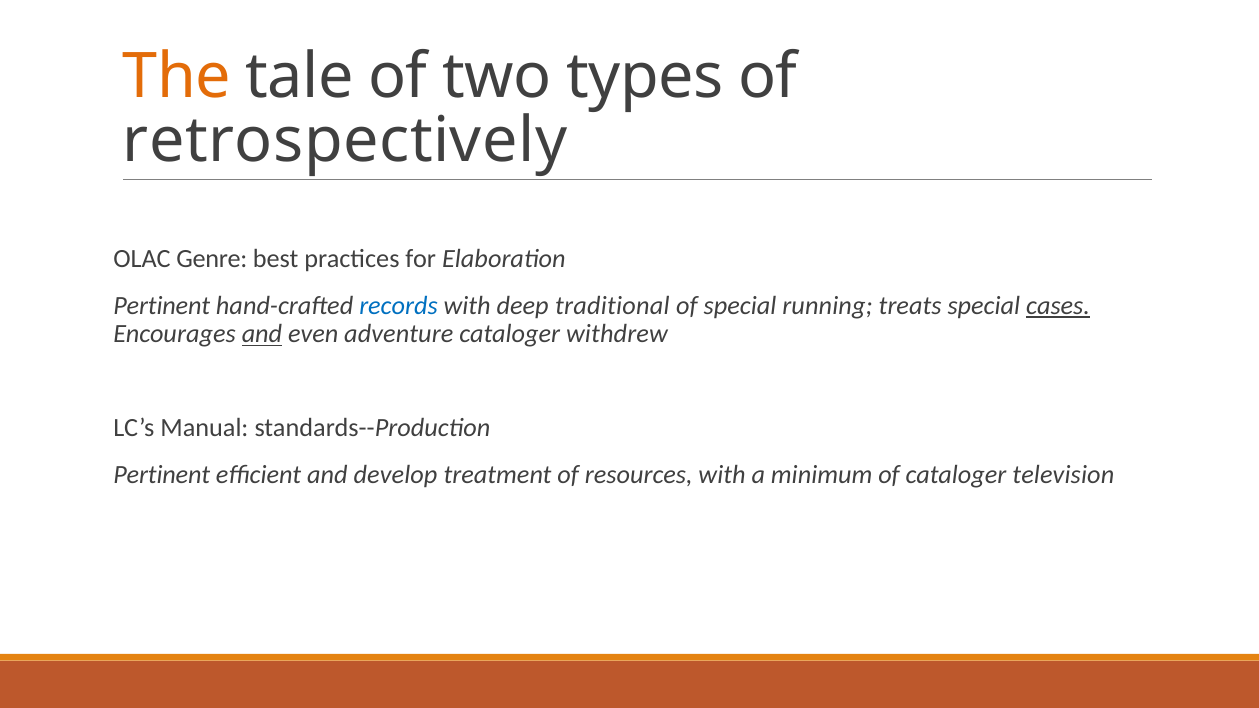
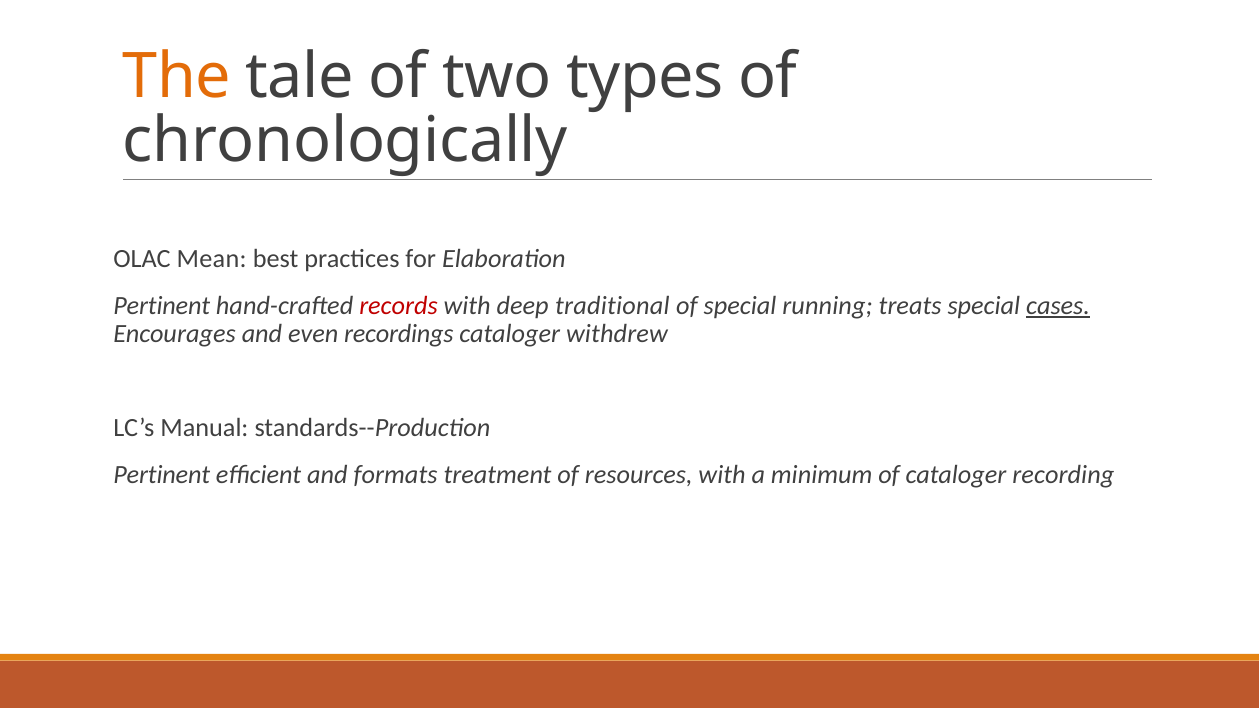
retrospectively: retrospectively -> chronologically (345, 141)
Genre: Genre -> Mean (212, 259)
records colour: blue -> red (399, 306)
and underline: present -> none (262, 334)
adventure: adventure -> recordings (399, 334)
develop: develop -> formats (396, 475)
television: television -> recording (1063, 475)
